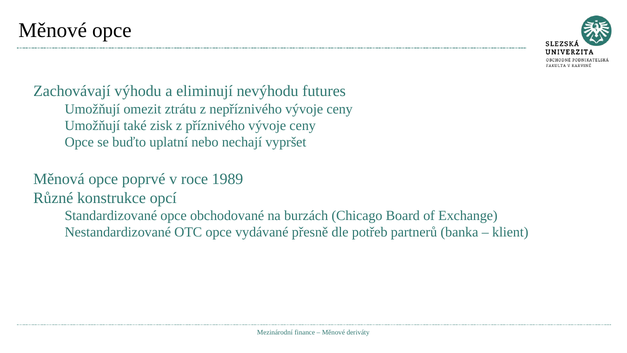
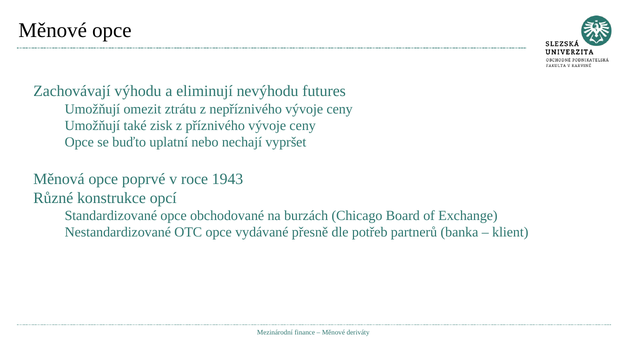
1989: 1989 -> 1943 (228, 179)
